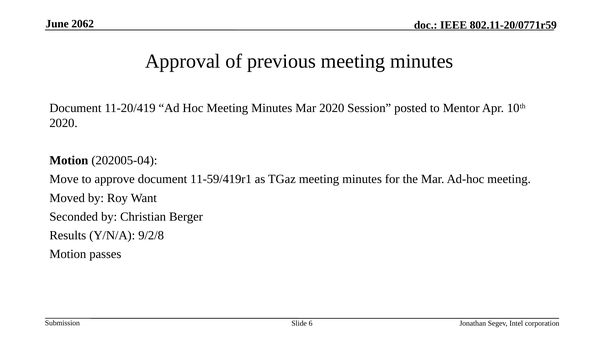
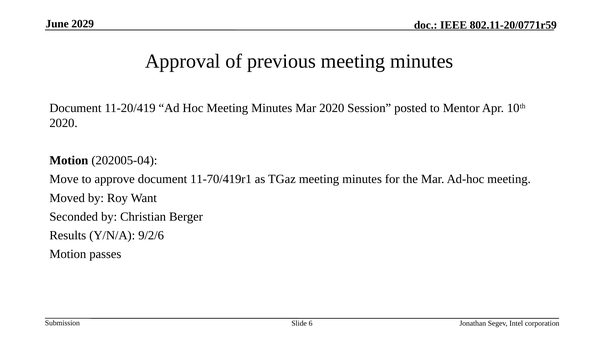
2062: 2062 -> 2029 (83, 24)
11-59/419r1: 11-59/419r1 -> 11-70/419r1 (221, 179)
9/2/8: 9/2/8 -> 9/2/6 (151, 235)
